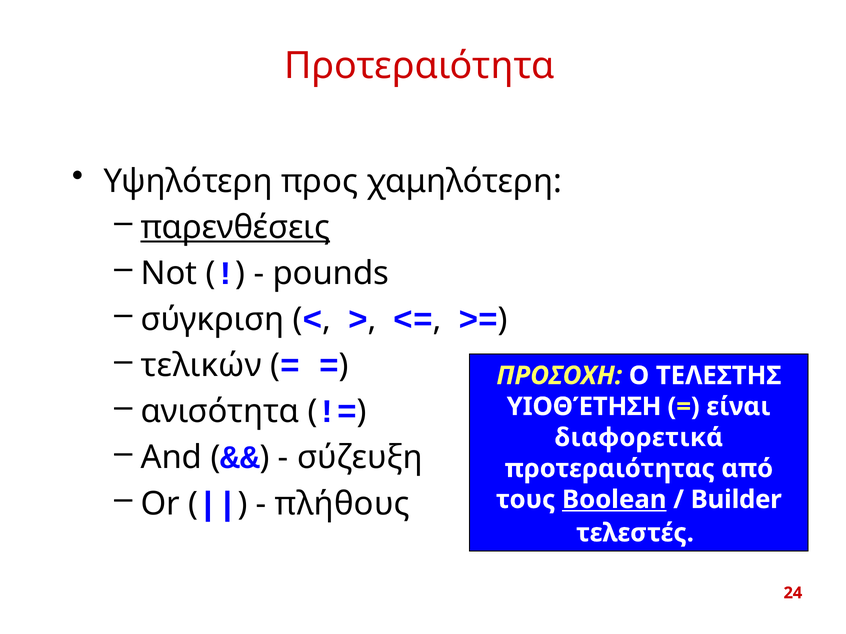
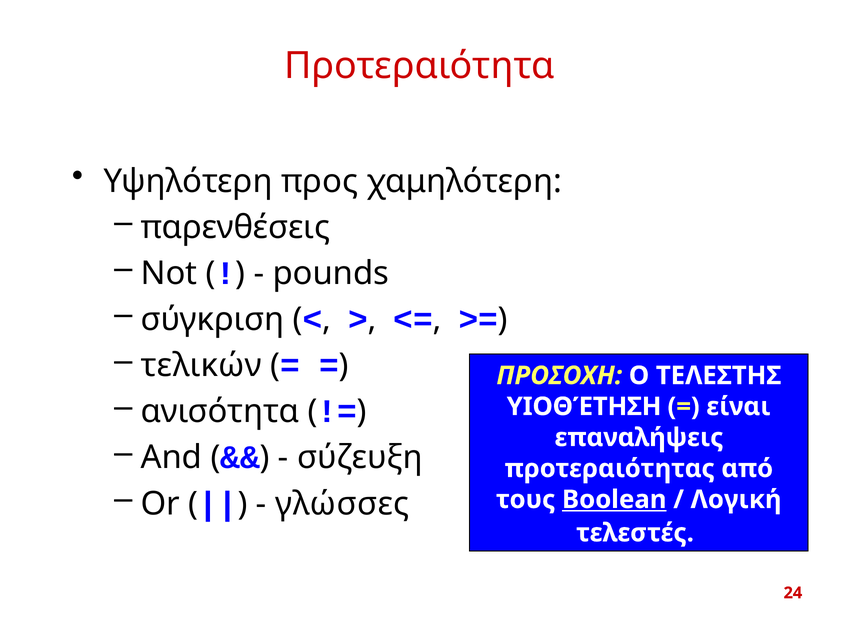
παρενθέσεις underline: present -> none (235, 227)
διαφορετικά: διαφορετικά -> επαναλήψεις (639, 438)
πλήθους: πλήθους -> γλώσσες (342, 504)
Builder: Builder -> Λογική (736, 500)
